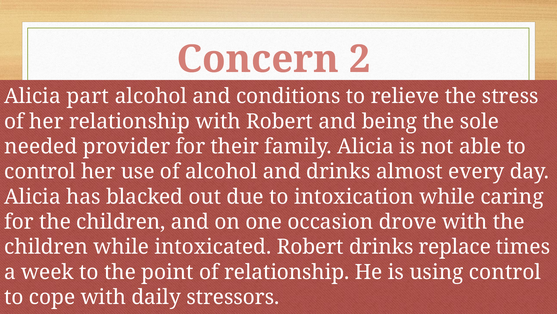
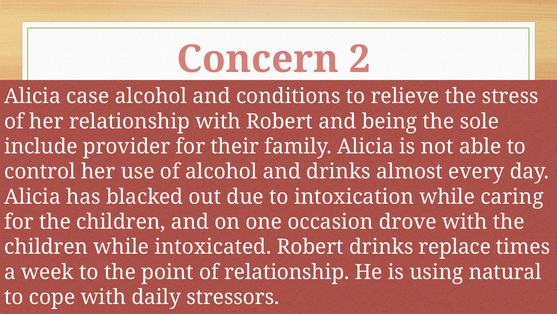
part: part -> case (88, 96)
needed: needed -> include (41, 146)
using control: control -> natural (505, 272)
